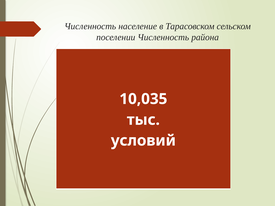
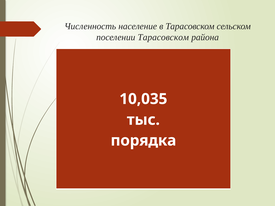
поселении Численность: Численность -> Тарасовском (163, 37)
условий: условий -> порядка (143, 141)
